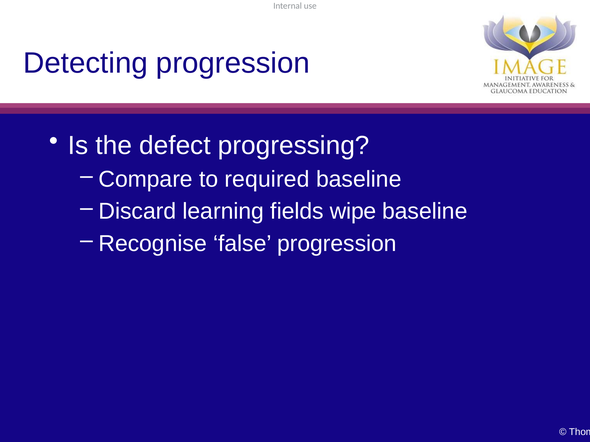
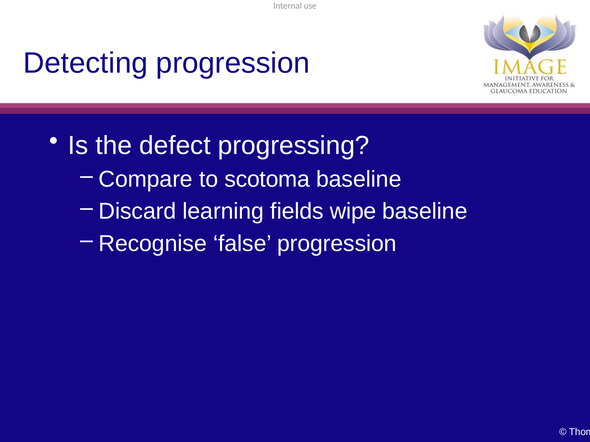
required: required -> scotoma (267, 179)
